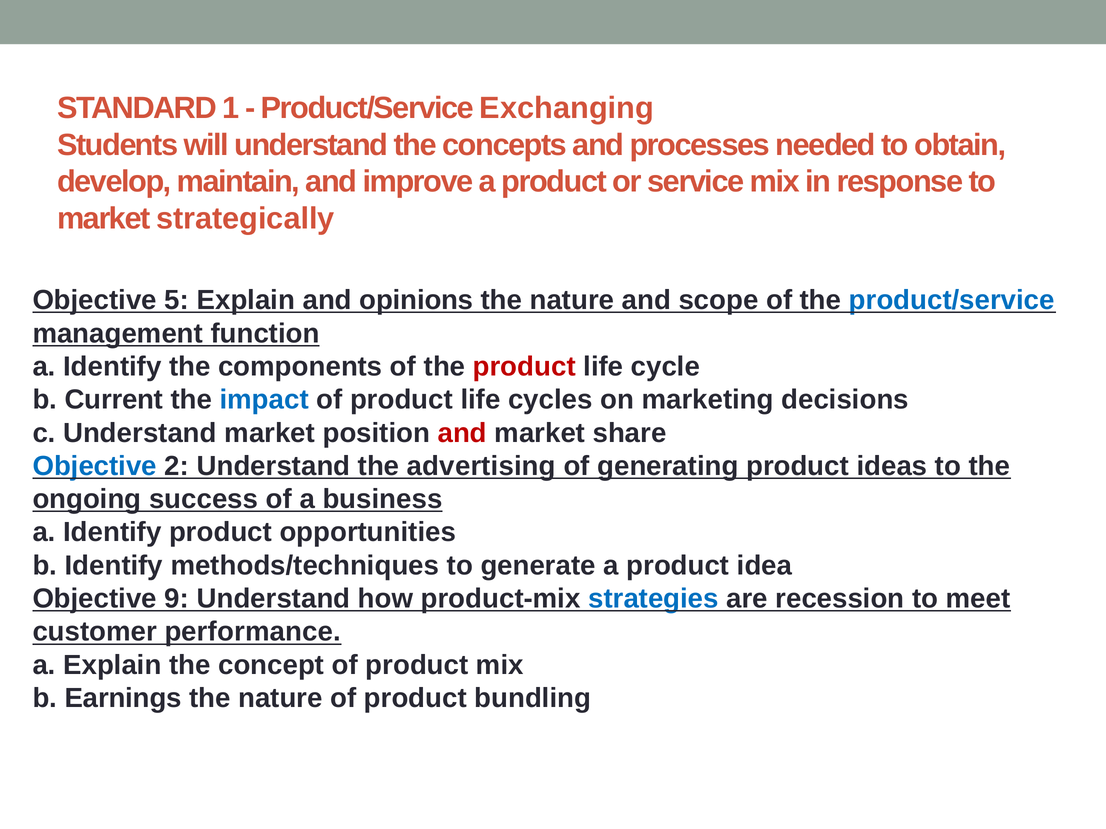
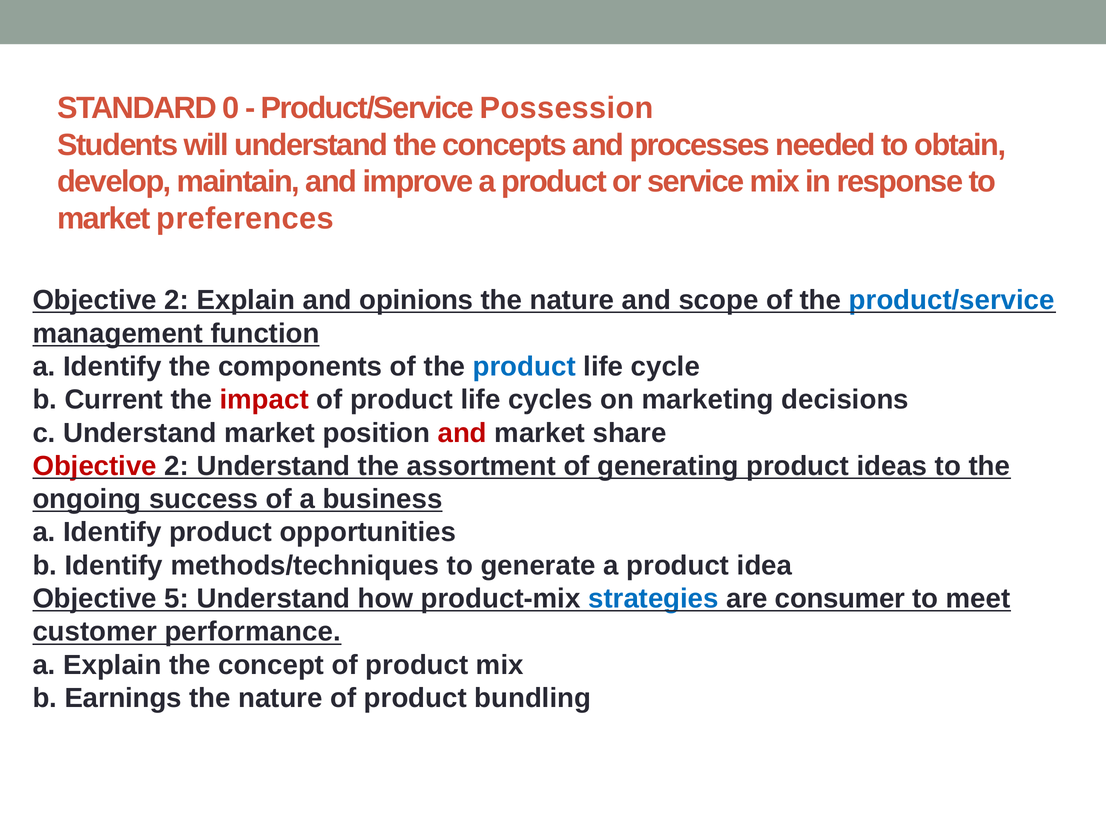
1: 1 -> 0 (231, 108)
Exchanging: Exchanging -> Possession (567, 108)
strategically: strategically -> preferences (245, 219)
5: 5 -> 2 (177, 300)
product colour: red -> blue (524, 367)
impact colour: blue -> red (264, 400)
Objective colour: blue -> red (95, 466)
advertising: advertising -> assortment (481, 466)
9: 9 -> 5 (177, 599)
recession: recession -> consumer (840, 599)
